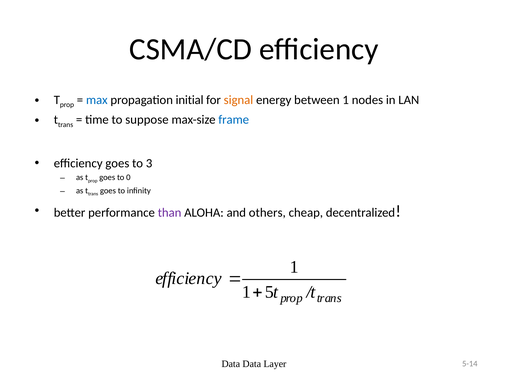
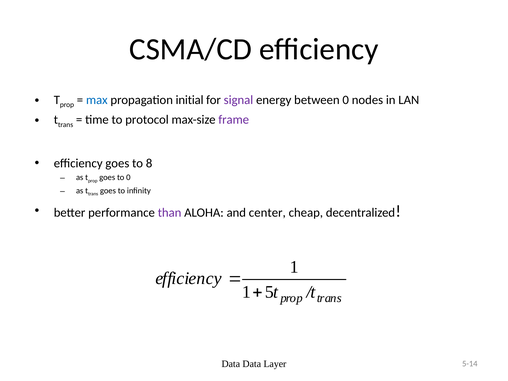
signal colour: orange -> purple (238, 100)
between 1: 1 -> 0 (346, 100)
suppose: suppose -> protocol (147, 120)
frame colour: blue -> purple (234, 120)
3: 3 -> 8 (149, 163)
others: others -> center (267, 213)
